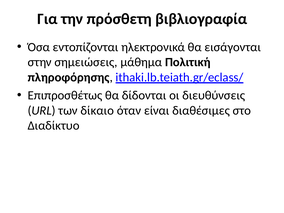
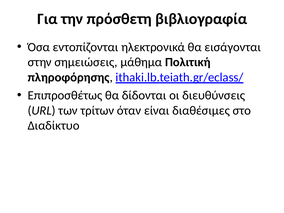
δίκαιο: δίκαιο -> τρίτων (97, 110)
